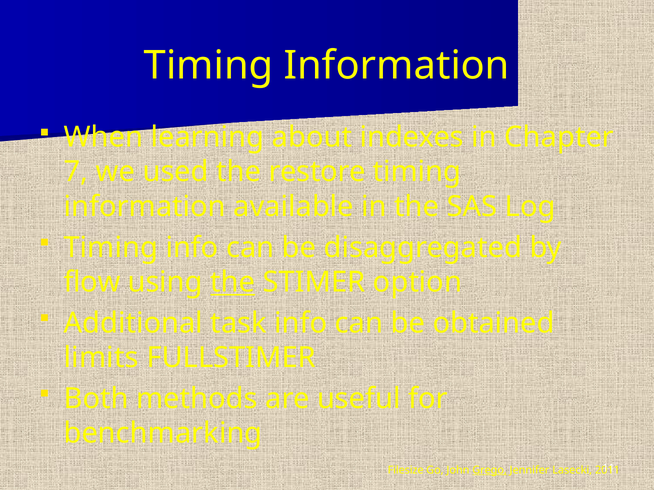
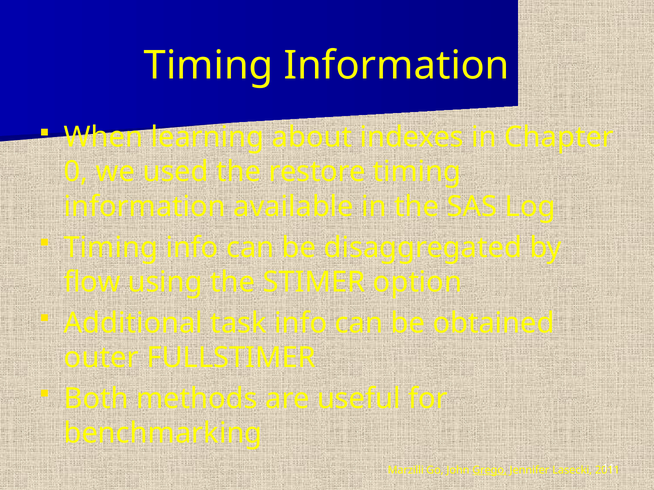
7: 7 -> 0 (76, 172)
the underline: present -> none (233, 283)
limits: limits -> outer (101, 358)
Filesize: Filesize -> Marzilli (406, 471)
